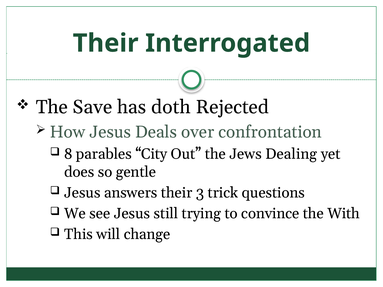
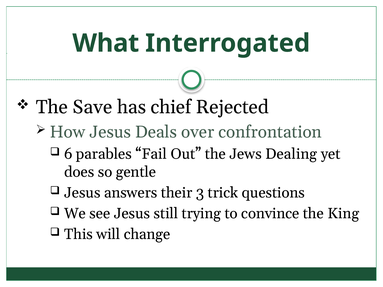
Their: Their -> What (106, 43)
doth: doth -> chief (171, 107)
8: 8 -> 6 (68, 154)
City: City -> Fail (151, 154)
With: With -> King (343, 214)
